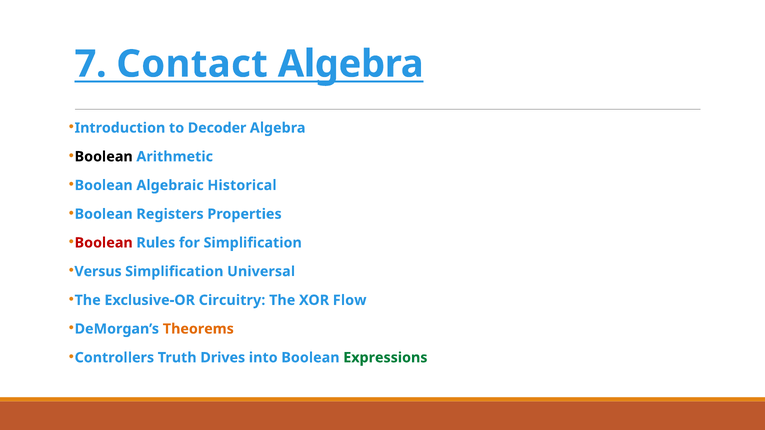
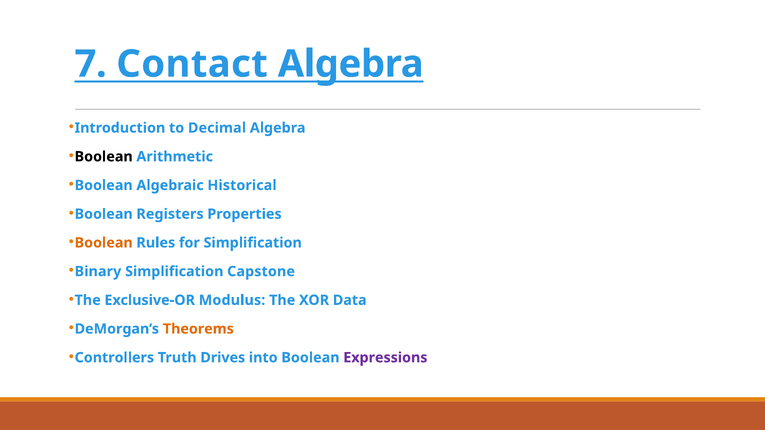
Decoder: Decoder -> Decimal (217, 128)
Boolean colour: red -> orange (104, 243)
Versus: Versus -> Binary (98, 272)
Universal: Universal -> Capstone (261, 272)
Circuitry: Circuitry -> Modulus (232, 300)
Flow: Flow -> Data (350, 300)
Expressions colour: green -> purple (385, 358)
